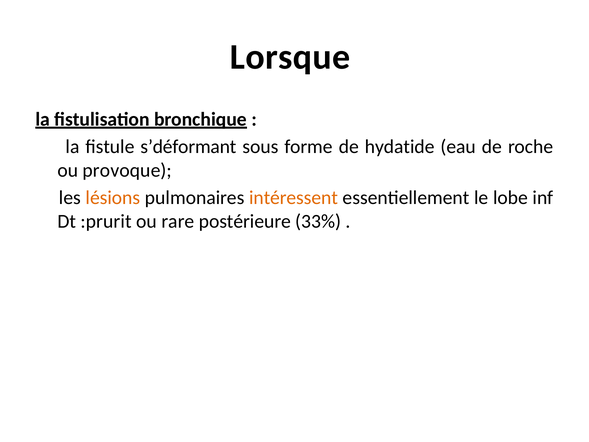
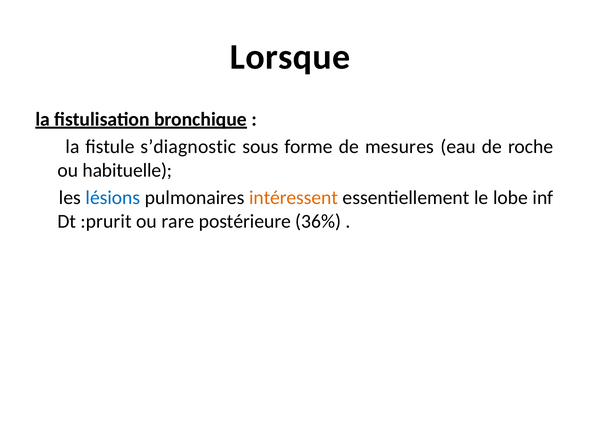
s’déformant: s’déformant -> s’diagnostic (188, 147)
hydatide: hydatide -> mesures (400, 147)
provoque: provoque -> habituelle (127, 170)
lésions colour: orange -> blue (113, 198)
33%: 33% -> 36% (318, 221)
